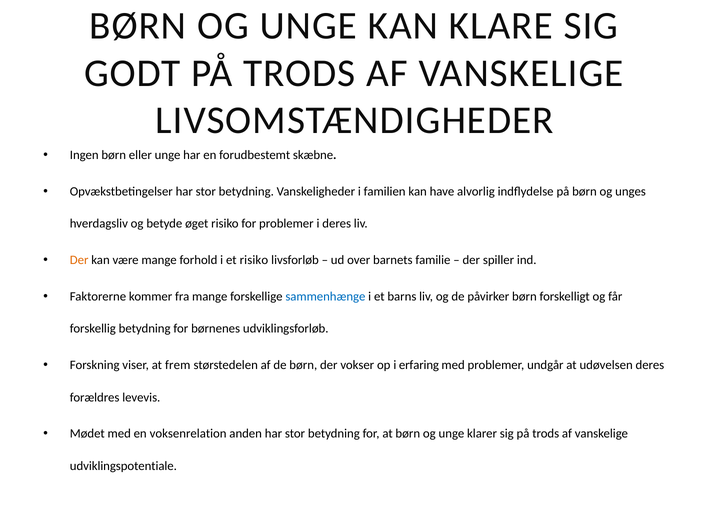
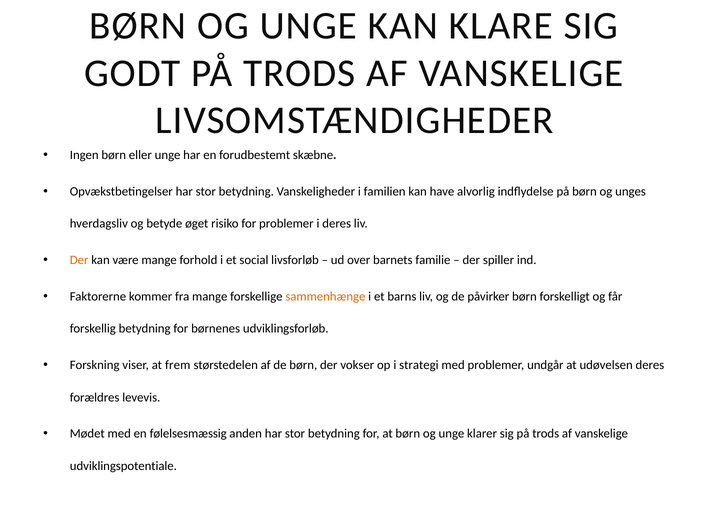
et risiko: risiko -> social (254, 260)
sammenhænge colour: blue -> orange (325, 296)
erfaring: erfaring -> strategi (419, 365)
voksenrelation: voksenrelation -> følelsesmæssig (188, 434)
